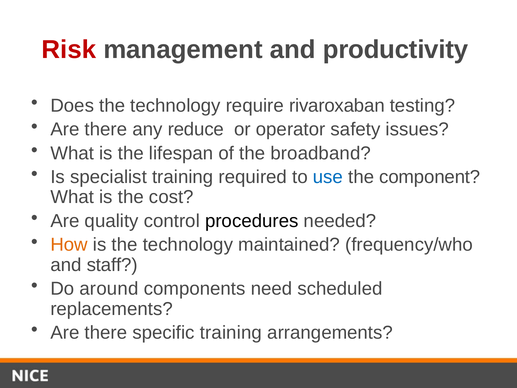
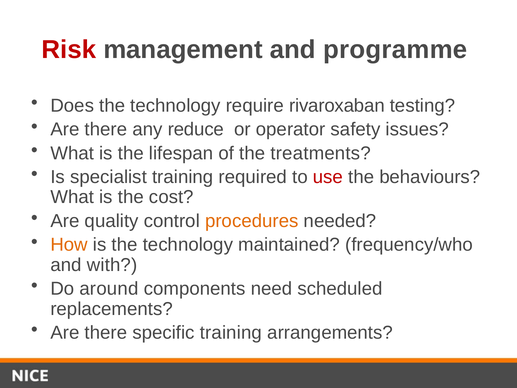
productivity: productivity -> programme (395, 50)
broadband: broadband -> treatments (321, 153)
use colour: blue -> red (328, 177)
component: component -> behaviours (430, 177)
procedures colour: black -> orange (252, 221)
staff: staff -> with (112, 265)
